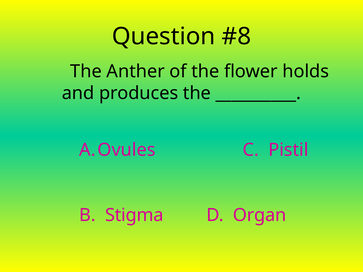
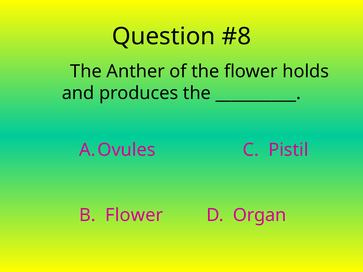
B Stigma: Stigma -> Flower (134, 215)
